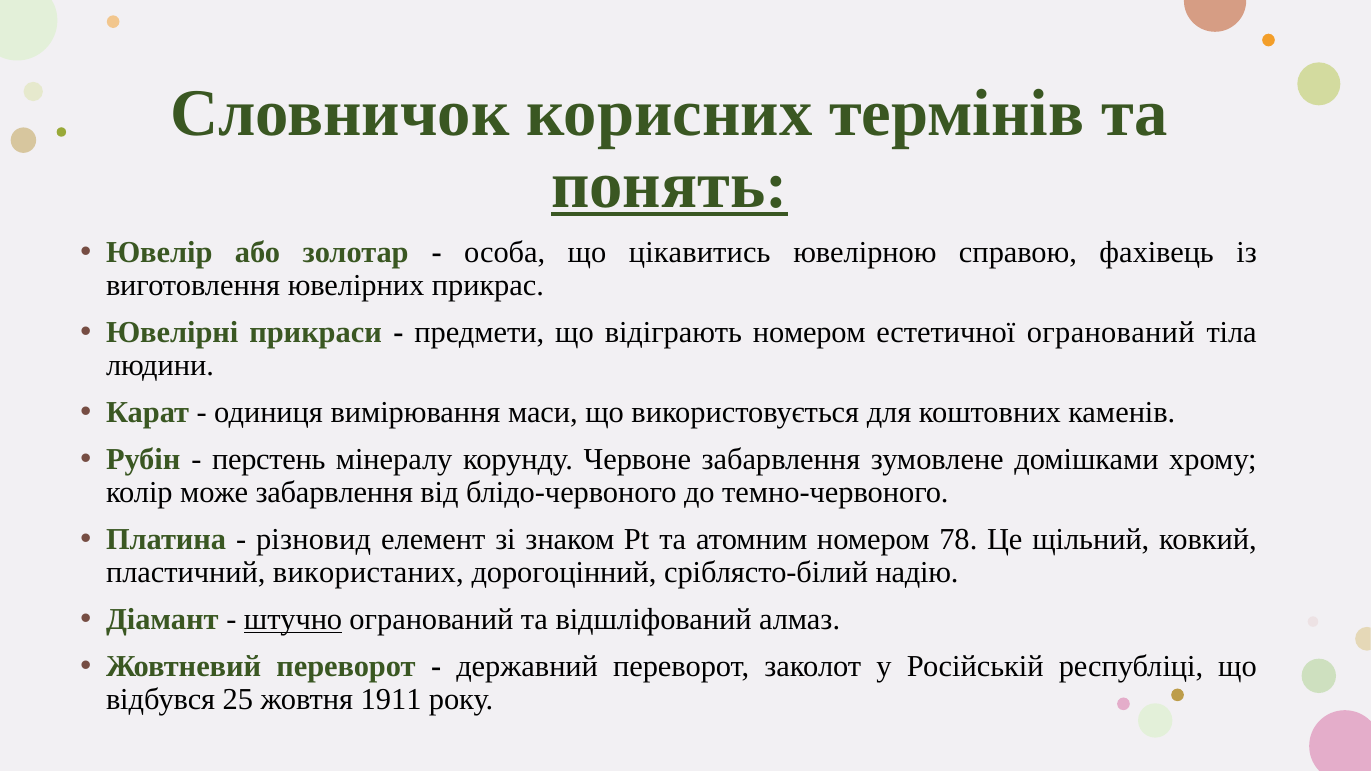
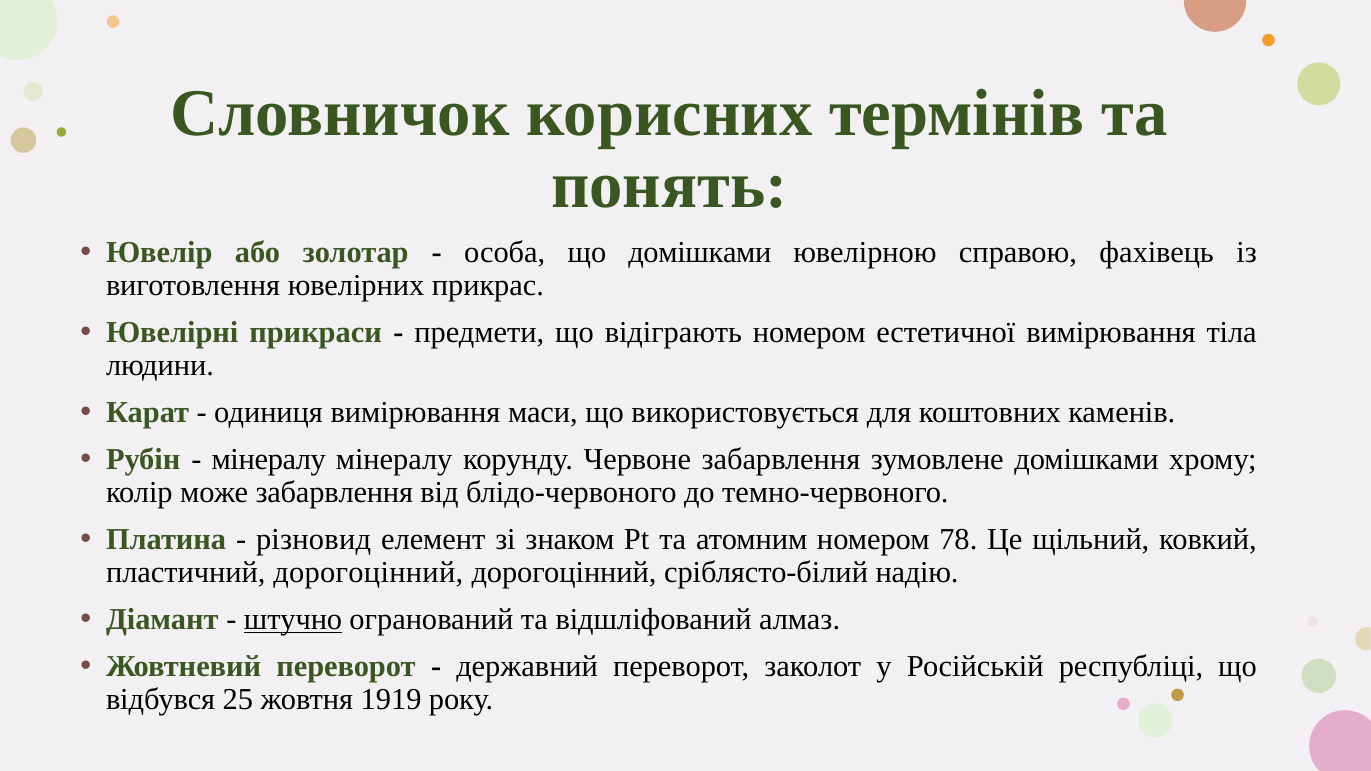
понять underline: present -> none (669, 185)
що цікавитись: цікавитись -> домішками (700, 252)
естетичної огранований: огранований -> вимірювання (1111, 332)
перстень: перстень -> мінералу (269, 459)
пластичний використаних: використаних -> дорогоцінний (368, 572)
1911: 1911 -> 1919 (391, 700)
